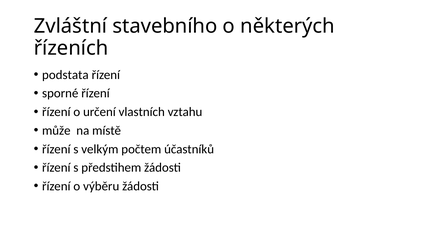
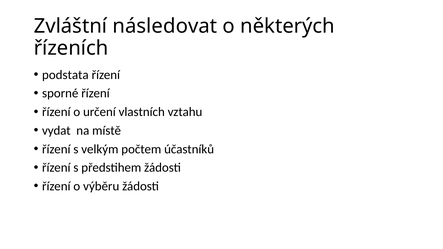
stavebního: stavebního -> následovat (165, 26)
může: může -> vydat (56, 131)
